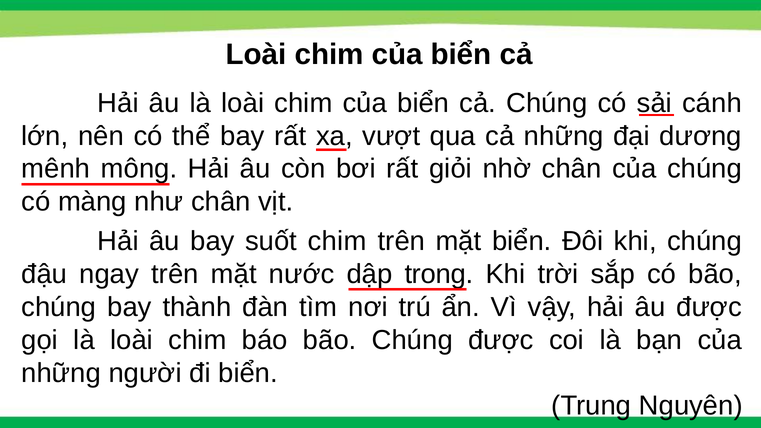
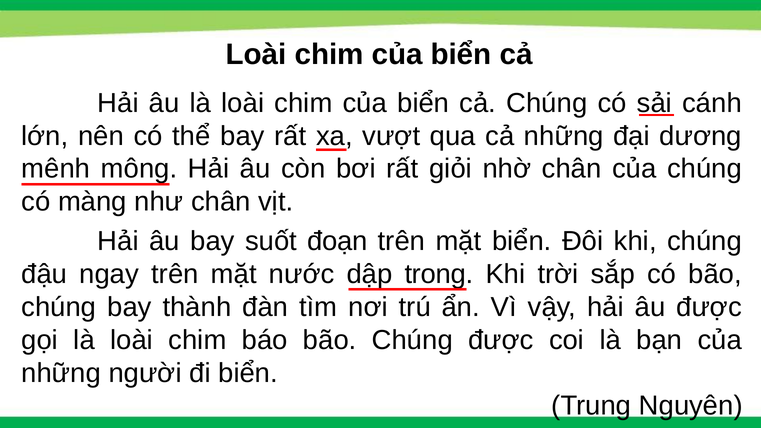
suốt chim: chim -> đoạn (338, 241)
